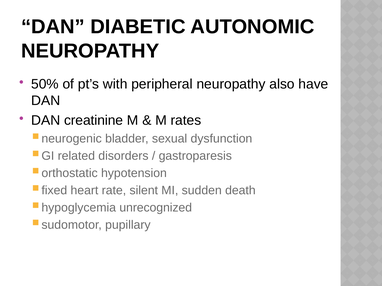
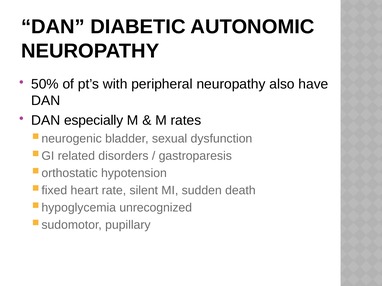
creatinine: creatinine -> especially (94, 121)
